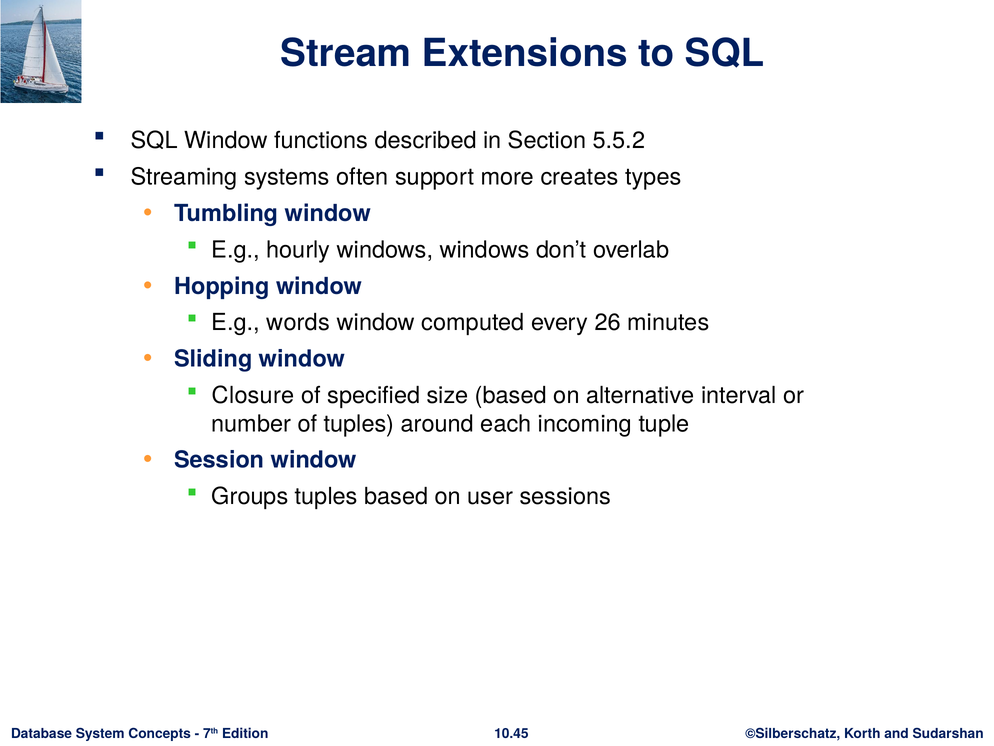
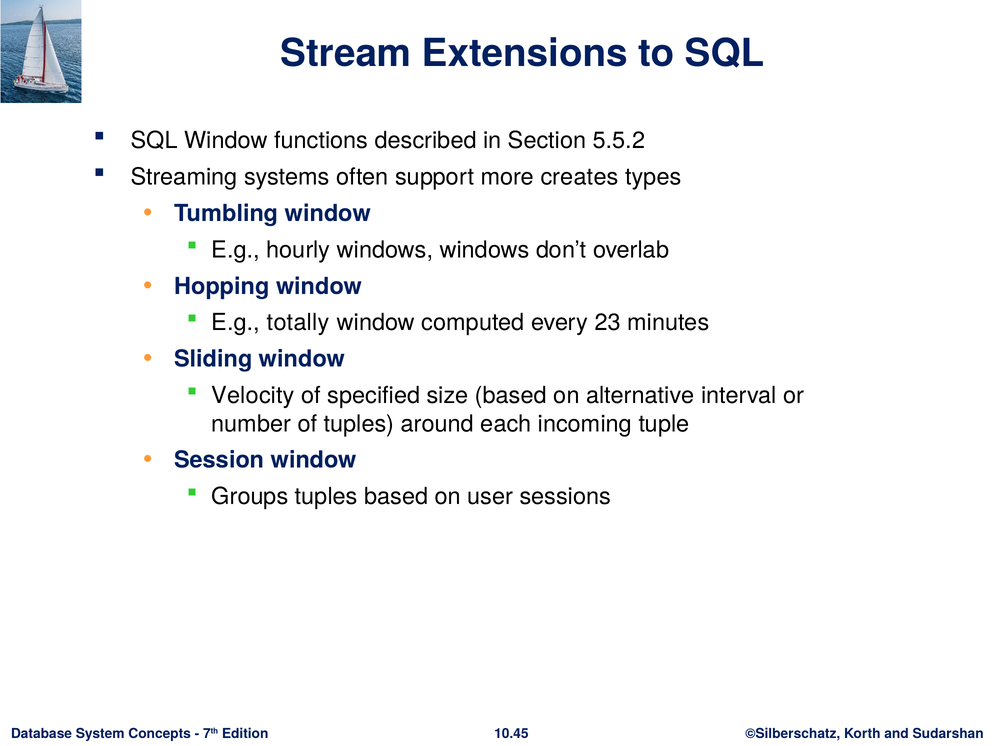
words: words -> totally (298, 323)
26: 26 -> 23 (608, 323)
Closure: Closure -> Velocity (253, 395)
